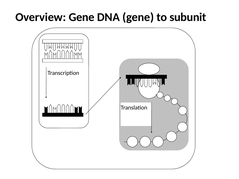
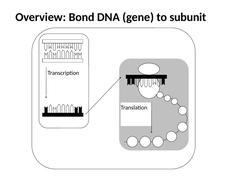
Overview Gene: Gene -> Bond (82, 17)
